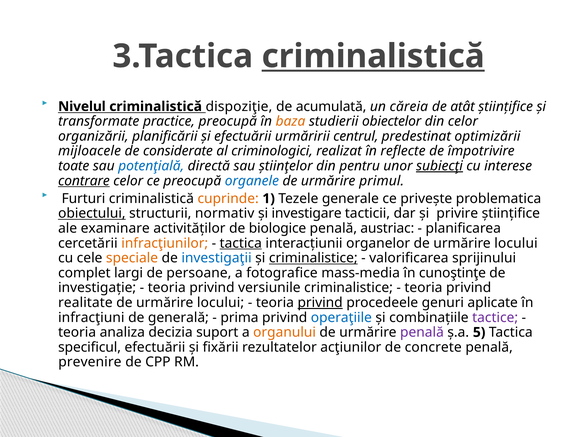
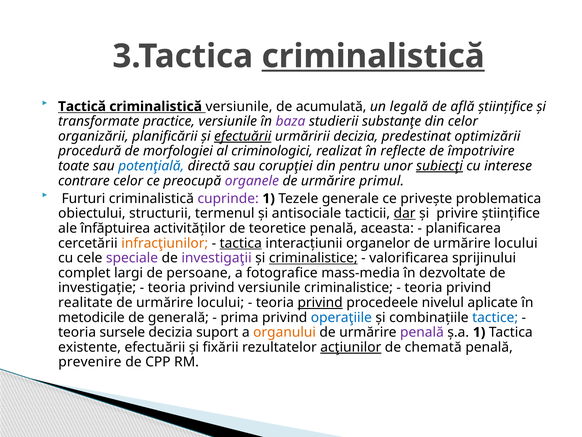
Nivelul: Nivelul -> Tactică (82, 106)
criminalistică dispoziţie: dispoziţie -> versiunile (239, 106)
căreia: căreia -> legală (409, 106)
atât: atât -> află (462, 106)
practice preocupă: preocupă -> versiunile (228, 121)
baza colour: orange -> purple (290, 121)
obiectelor: obiectelor -> substanţe (392, 121)
efectuării underline: none -> present (243, 136)
urmăririi centrul: centrul -> decizia (356, 136)
mijloacele: mijloacele -> procedură (90, 151)
considerate: considerate -> morfologiei (178, 151)
ştiinţelor: ştiinţelor -> corupţiei (286, 166)
contrare underline: present -> none (84, 181)
organele colour: blue -> purple (252, 181)
cuprinde colour: orange -> purple (228, 198)
obiectului underline: present -> none (92, 213)
normativ: normativ -> termenul (225, 213)
investigare: investigare -> antisociale (307, 213)
dar underline: none -> present (405, 213)
examinare: examinare -> înfăptuirea (115, 228)
biologice: biologice -> teoretice (277, 228)
austriac: austriac -> aceasta (387, 228)
speciale colour: orange -> purple (132, 258)
investigaţii colour: blue -> purple (217, 258)
cunoştinţe: cunoştinţe -> dezvoltate (452, 273)
genuri: genuri -> nivelul (443, 302)
infracţiuni: infracţiuni -> metodicile (91, 317)
tactice colour: purple -> blue (495, 317)
analiza: analiza -> sursele (122, 332)
ş.a 5: 5 -> 1 (479, 332)
specificul: specificul -> existente (90, 347)
acţiunilor underline: none -> present (351, 347)
concrete: concrete -> chemată (433, 347)
